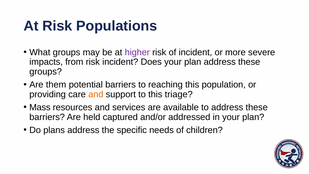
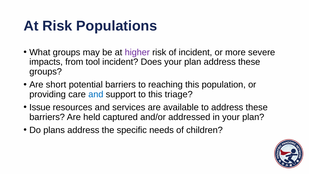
from risk: risk -> tool (93, 62)
them: them -> short (56, 85)
and colour: orange -> blue (96, 94)
Mass: Mass -> Issue (40, 107)
